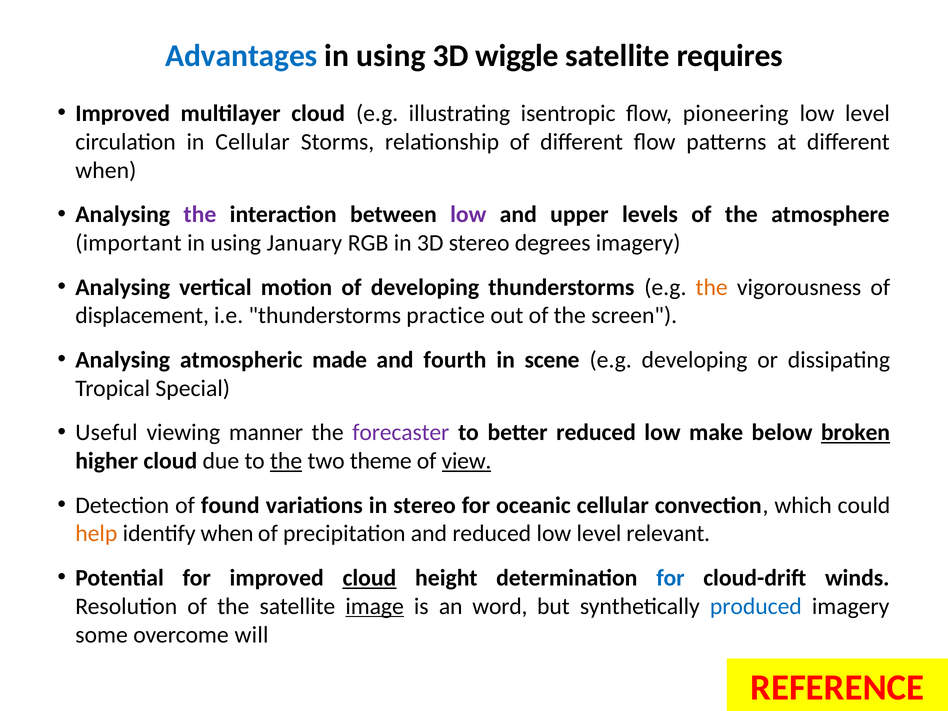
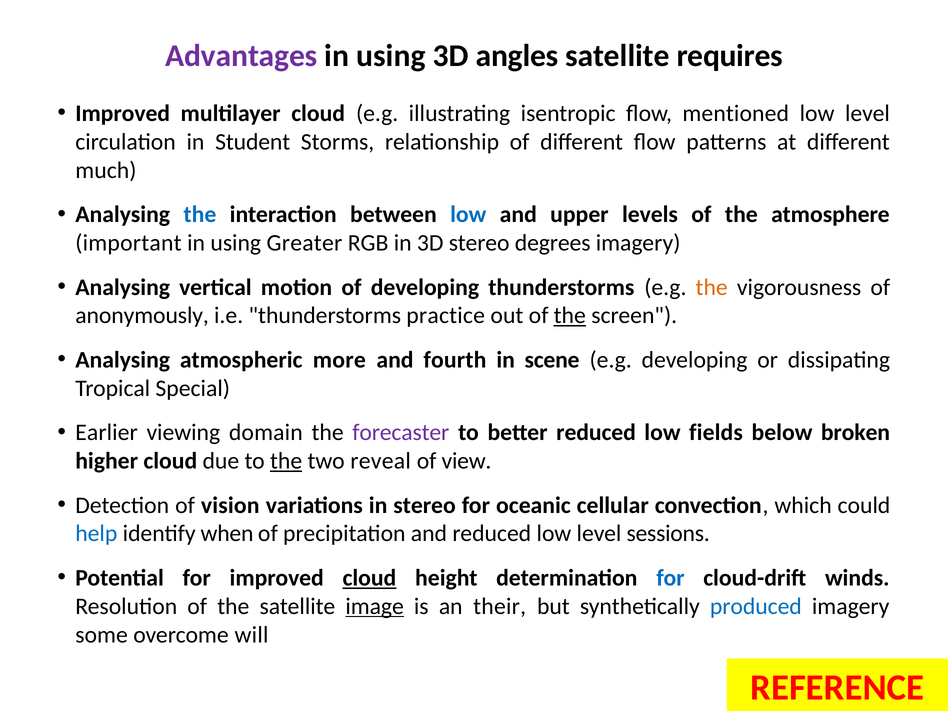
Advantages colour: blue -> purple (241, 56)
wiggle: wiggle -> angles (517, 56)
pioneering: pioneering -> mentioned (736, 113)
in Cellular: Cellular -> Student (253, 142)
when: when -> much (106, 170)
the colour: purple -> blue (200, 215)
low colour: purple -> blue (468, 215)
January: January -> Greater (304, 243)
displacement: displacement -> anonymously (142, 316)
the underline: none -> present (570, 316)
made: made -> more (339, 360)
Useful: Useful -> Earlier (107, 433)
manner: manner -> domain (266, 433)
make: make -> fields (716, 433)
broken underline: present -> none (855, 433)
theme: theme -> reveal (381, 461)
view underline: present -> none (466, 461)
found: found -> vision (230, 505)
help colour: orange -> blue (96, 534)
relevant: relevant -> sessions (668, 534)
word: word -> their (500, 606)
